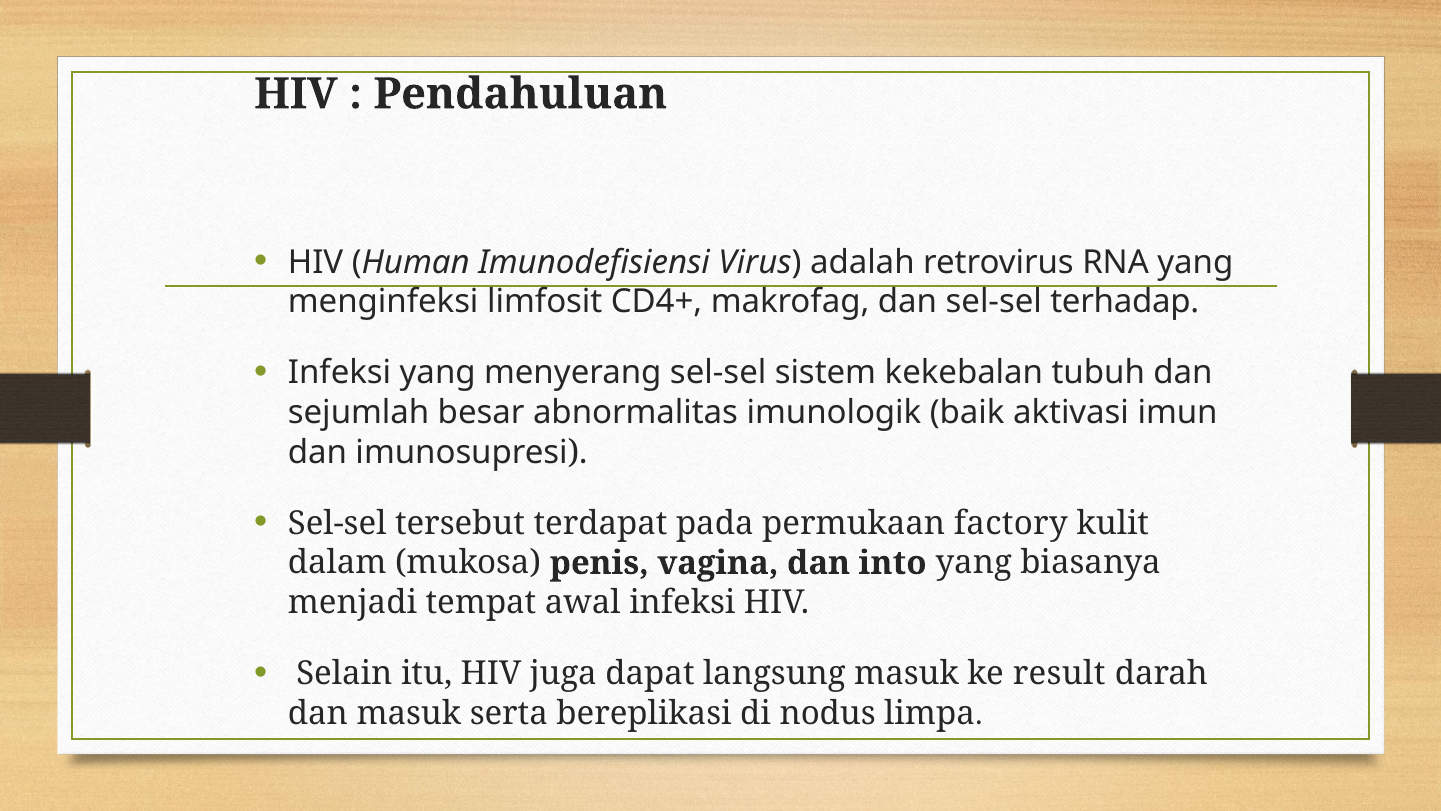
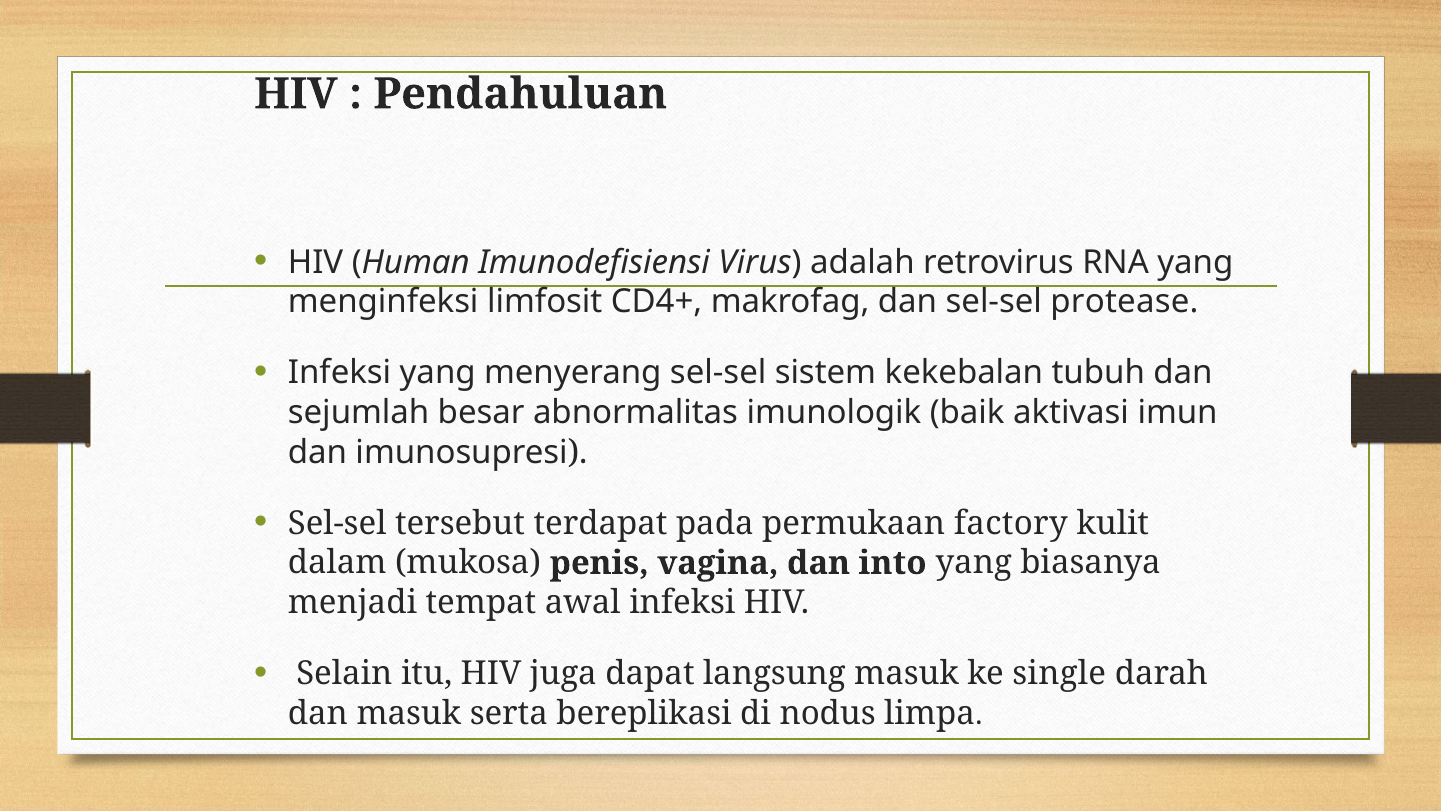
terhadap: terhadap -> protease (1124, 302)
result: result -> single (1059, 674)
